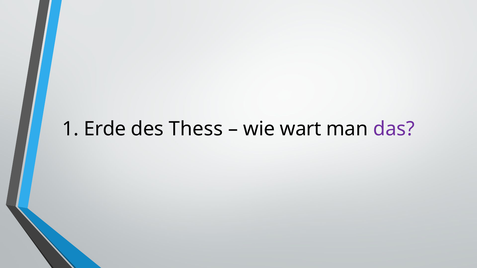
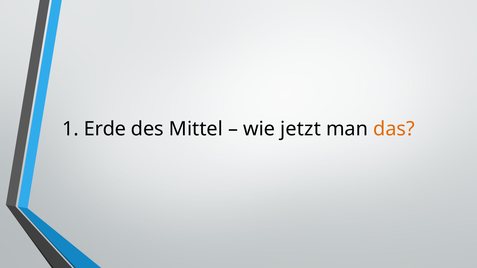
Thess: Thess -> Mittel (196, 129)
wart: wart -> jetzt (301, 129)
das colour: purple -> orange (394, 129)
